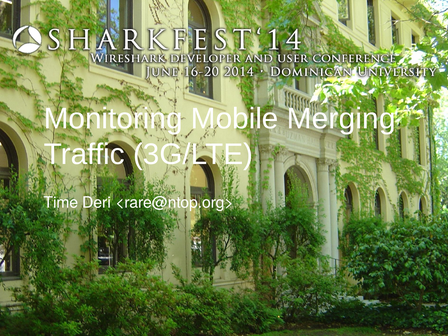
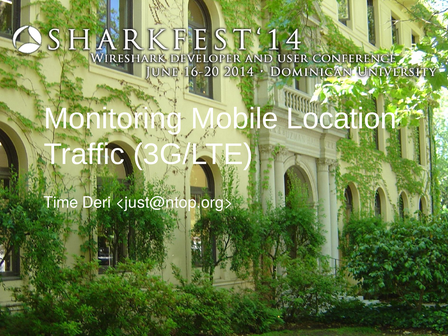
Merging: Merging -> Location (341, 119)
<rare@ntop.org>: <rare@ntop.org> -> <just@ntop.org> (174, 203)
